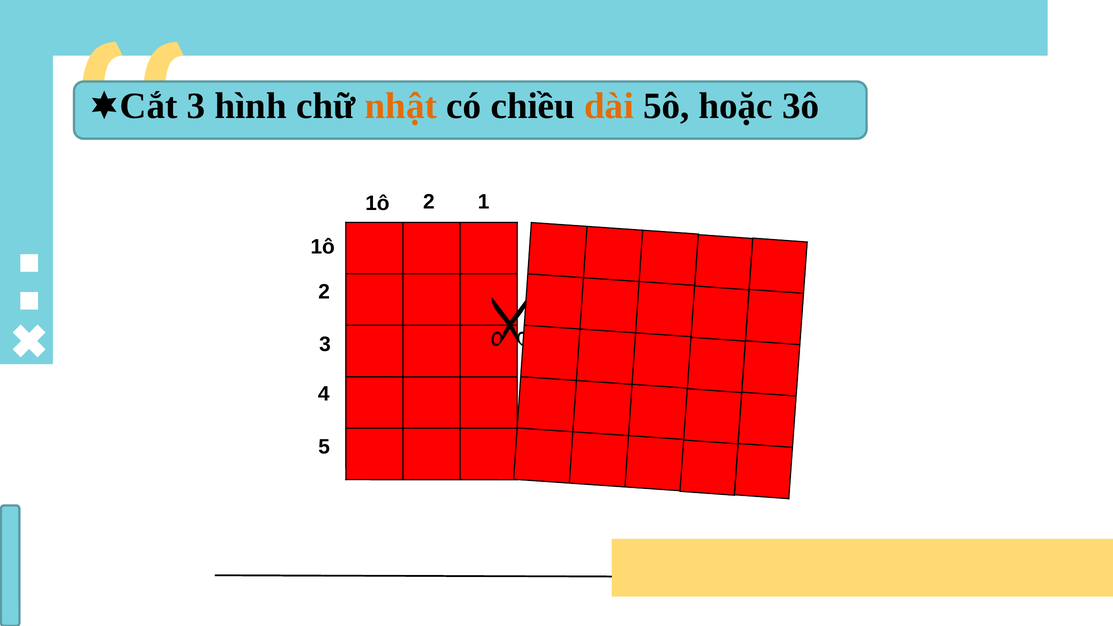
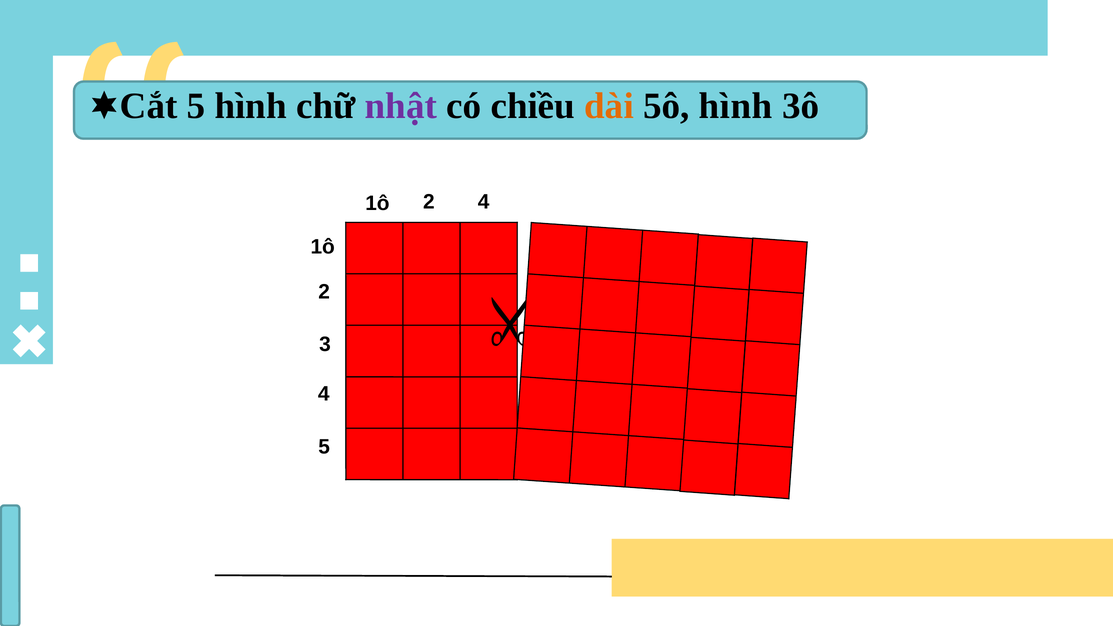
3: 3 -> 5 (196, 106)
nhật colour: orange -> purple (401, 106)
5ô hoặc: hoặc -> hình (736, 106)
2 1: 1 -> 4 (484, 202)
